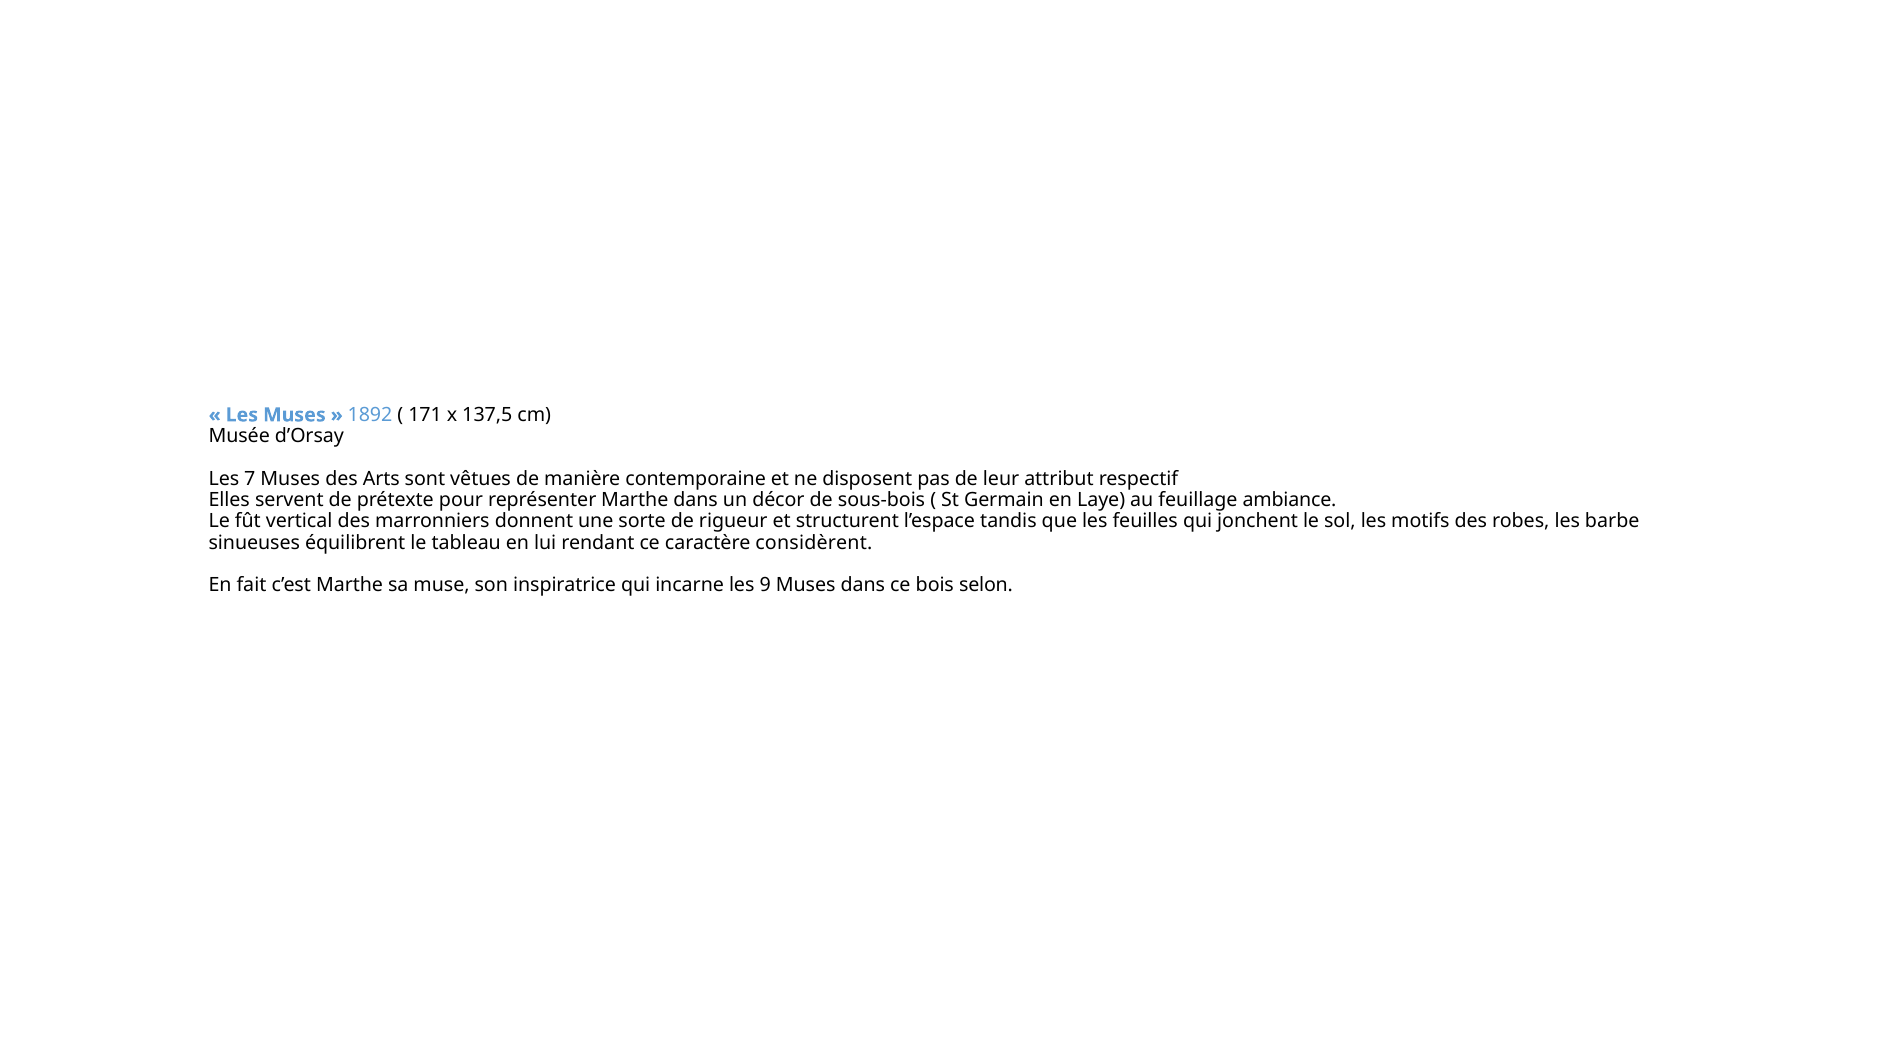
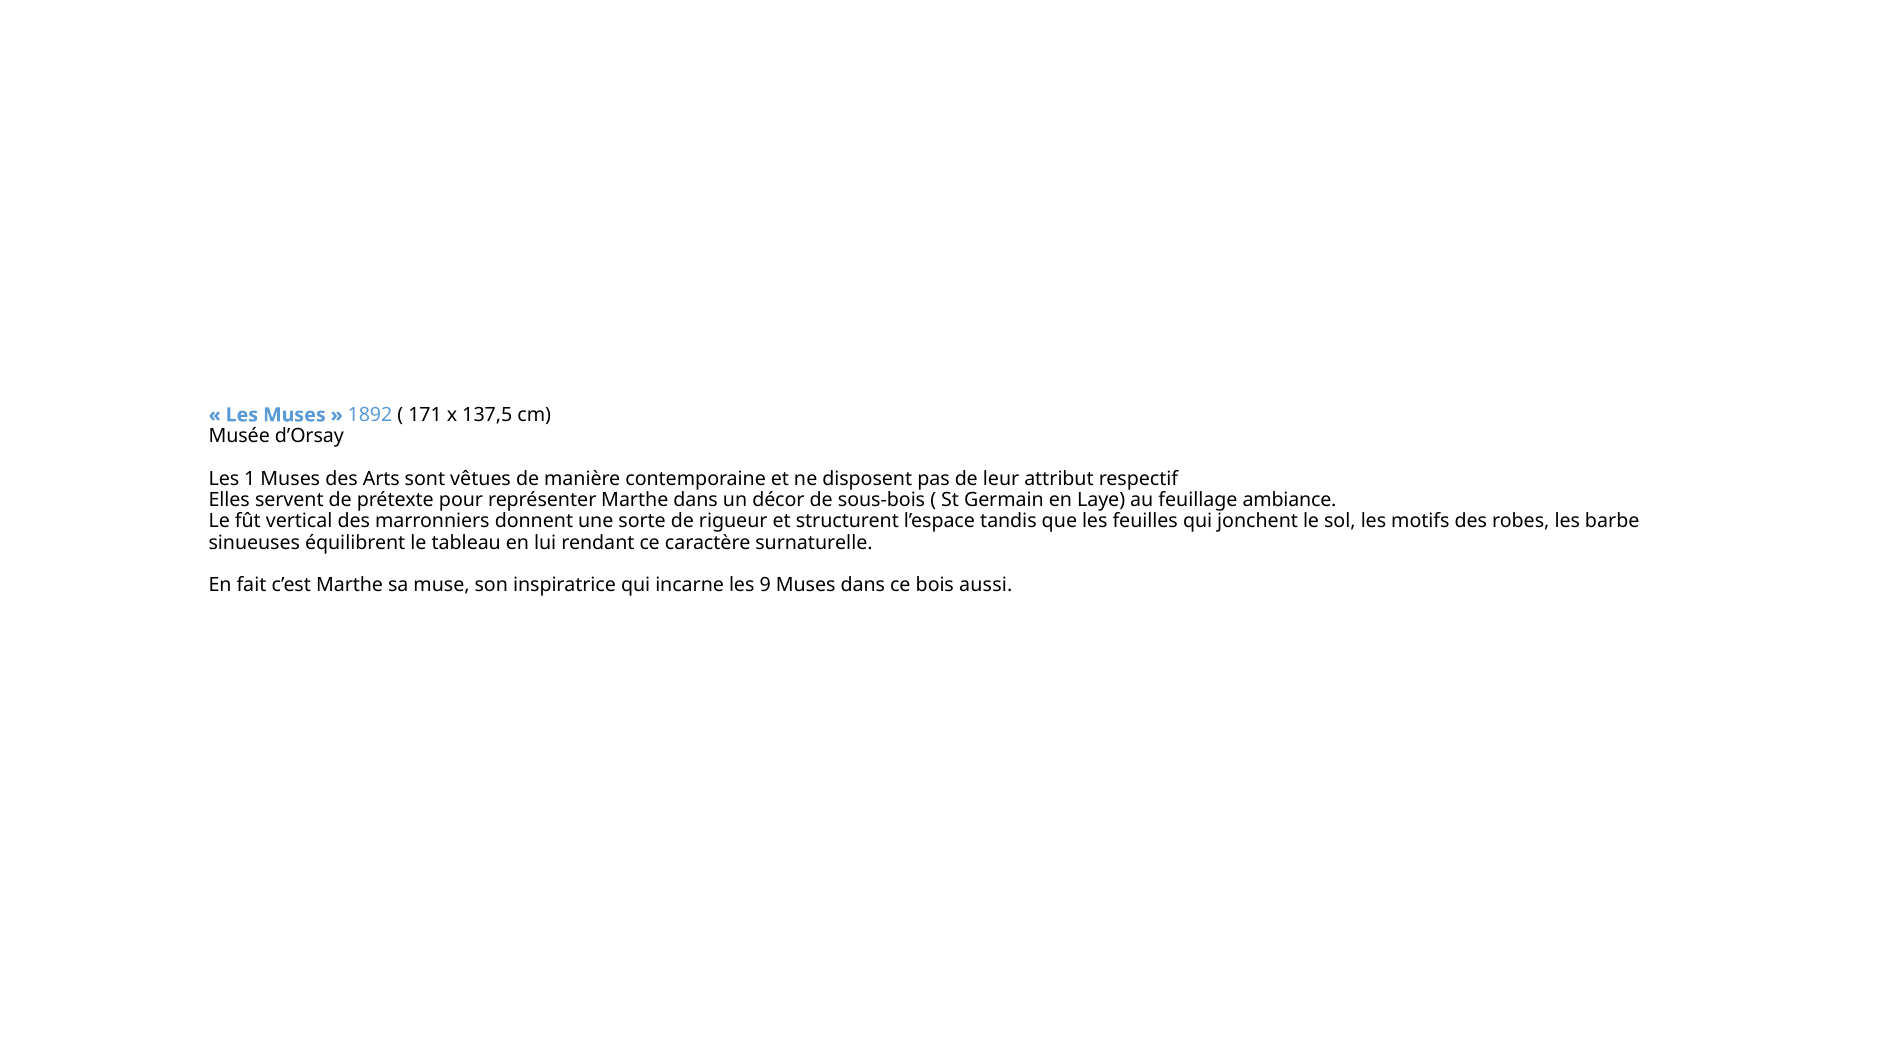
7: 7 -> 1 (250, 479)
considèrent: considèrent -> surnaturelle (814, 543)
selon: selon -> aussi (986, 585)
